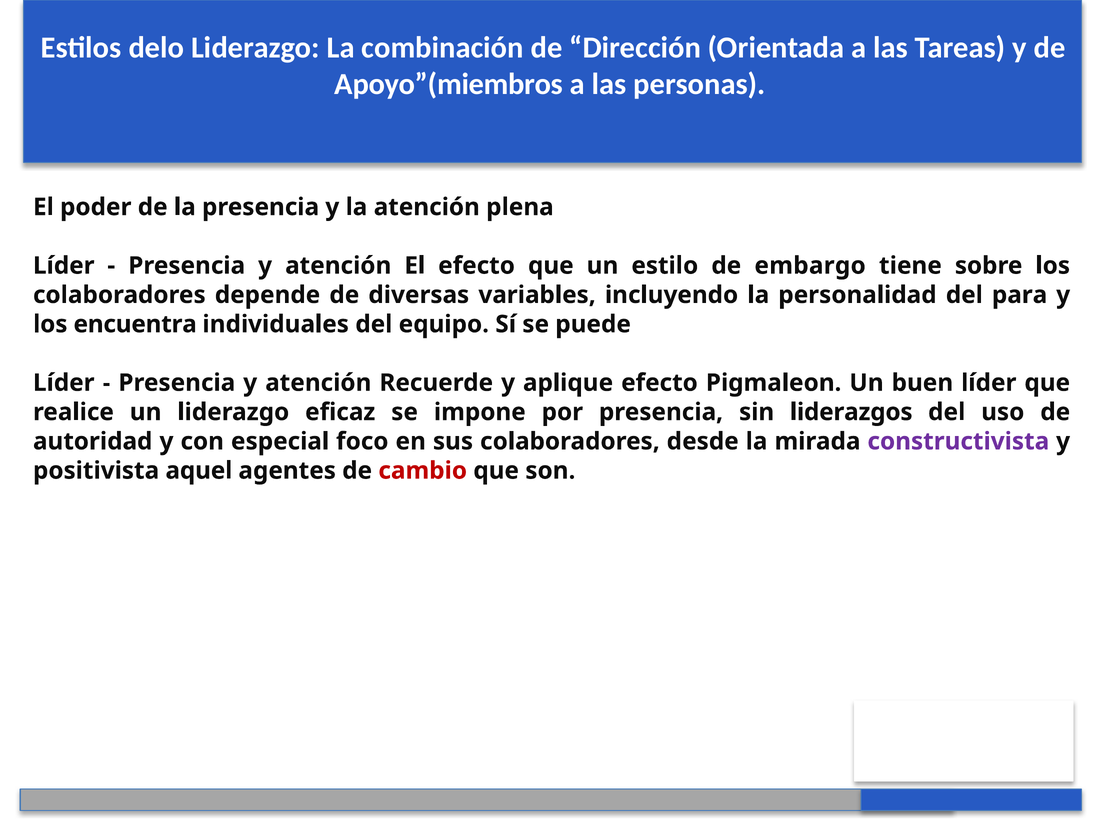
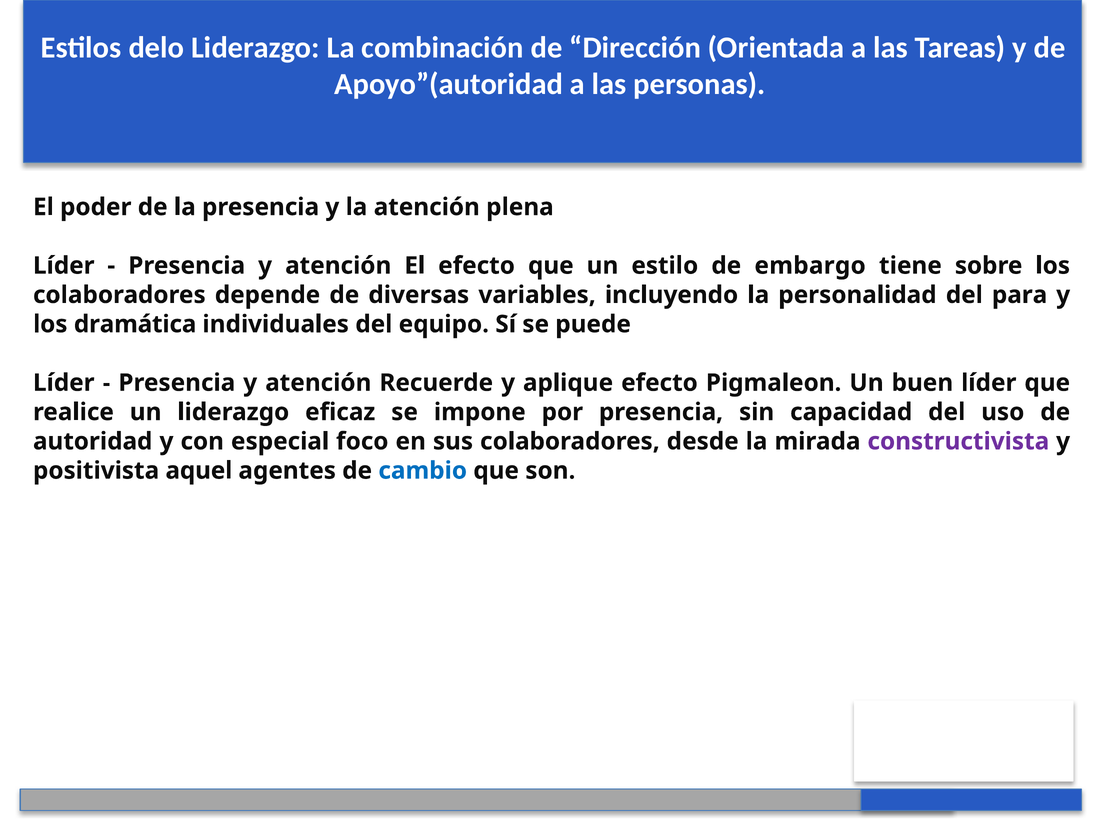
Apoyo”(miembros: Apoyo”(miembros -> Apoyo”(autoridad (449, 84)
encuentra: encuentra -> dramática (135, 324)
liderazgos: liderazgos -> capacidad (851, 412)
cambio colour: red -> blue (423, 470)
